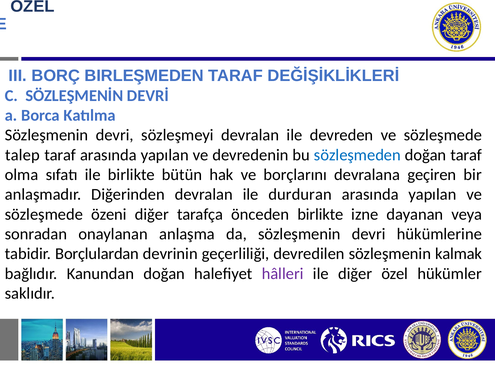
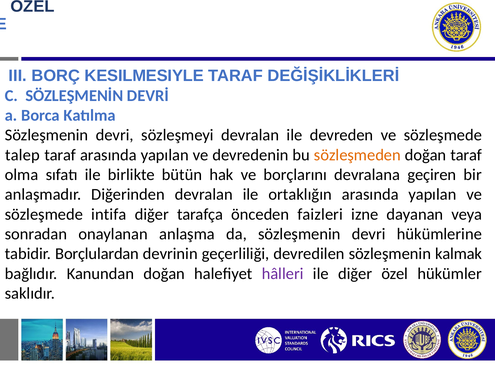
BIRLEŞMEDEN: BIRLEŞMEDEN -> KESILMESIYLE (144, 76)
sözleşmeden colour: blue -> orange (357, 155)
durduran: durduran -> ortaklığın (300, 195)
özeni: özeni -> intifa (109, 214)
önceden birlikte: birlikte -> faizleri (320, 214)
